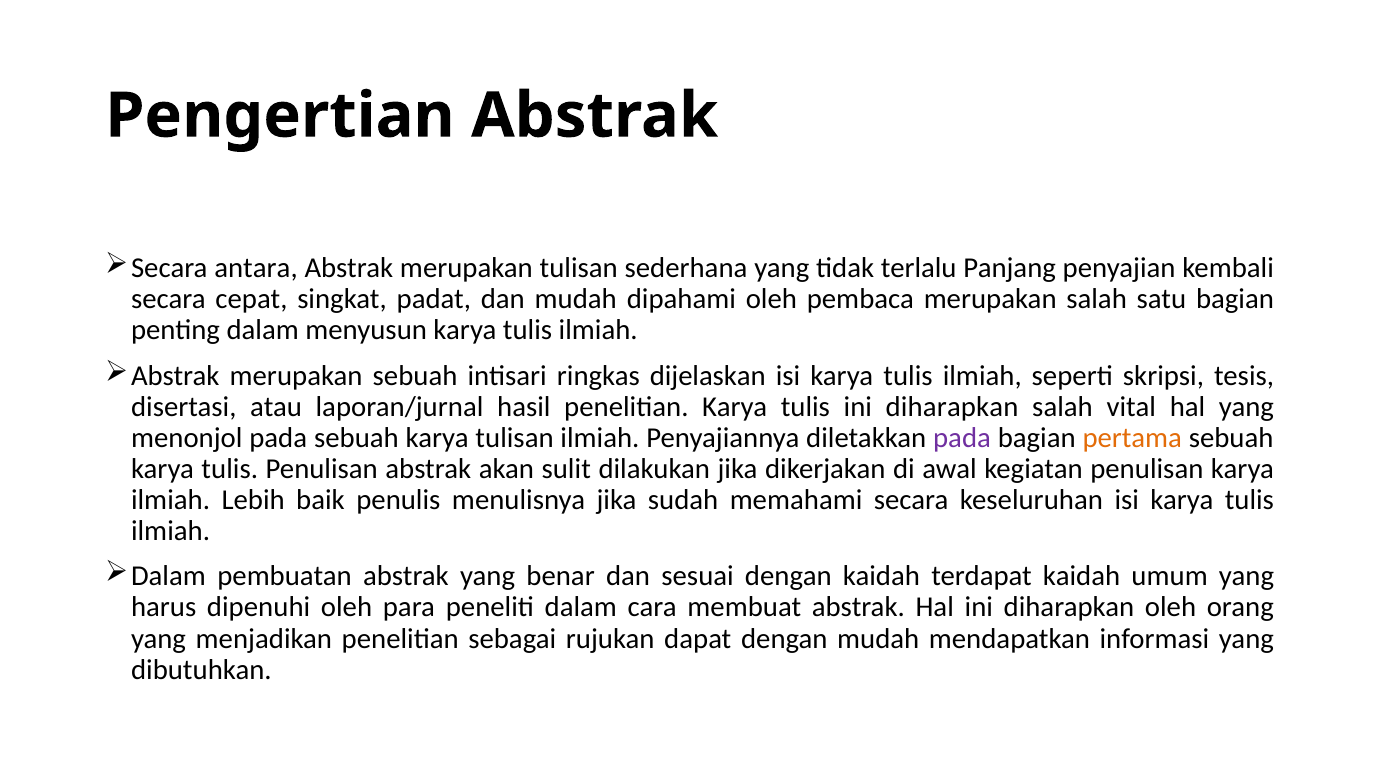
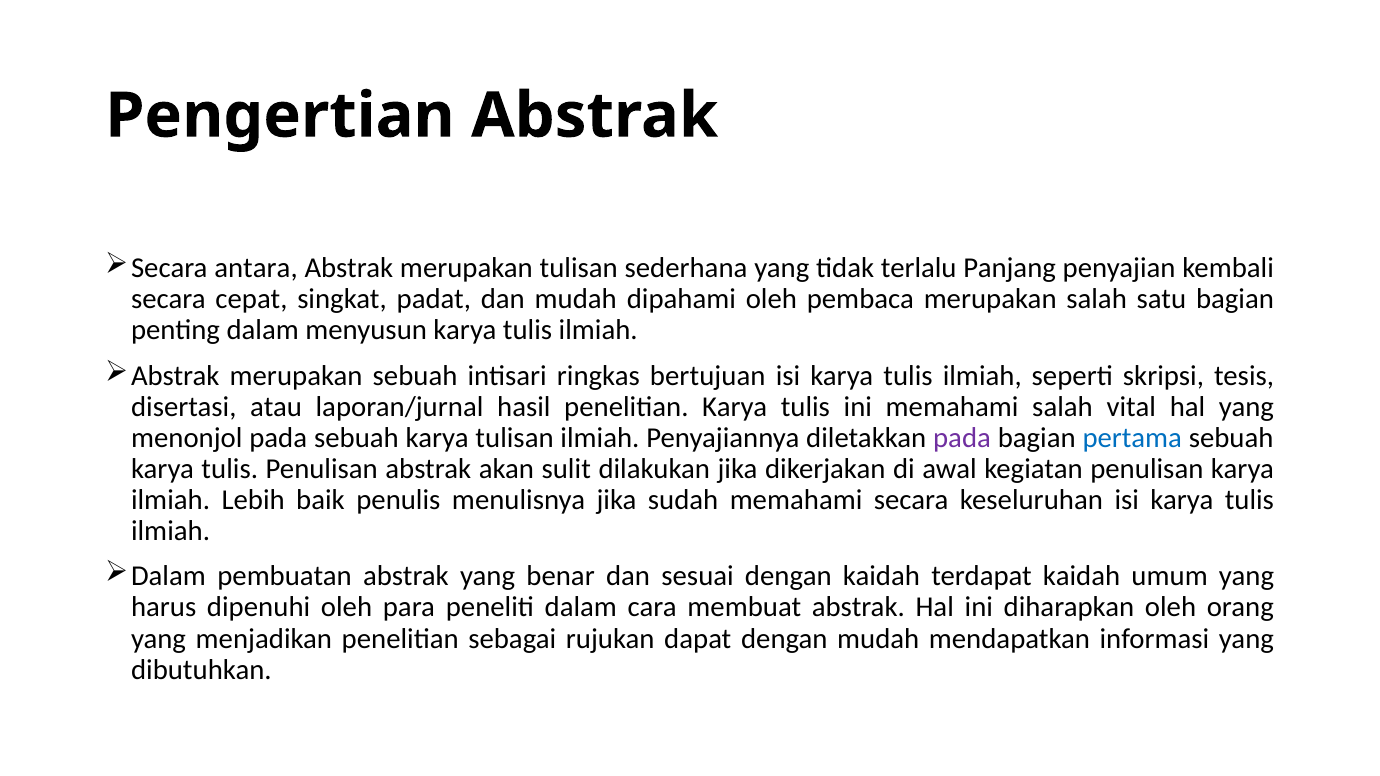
dijelaskan: dijelaskan -> bertujuan (708, 376)
tulis ini diharapkan: diharapkan -> memahami (952, 407)
pertama colour: orange -> blue (1132, 438)
